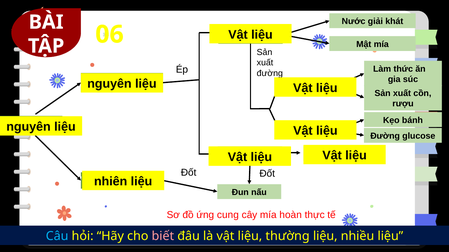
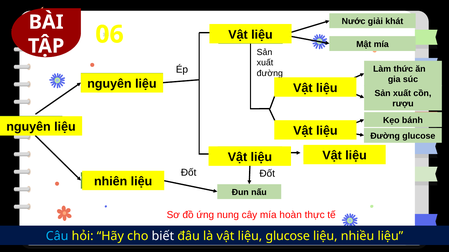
cung: cung -> nung (228, 215)
biết colour: pink -> white (163, 237)
liệu thường: thường -> glucose (288, 237)
